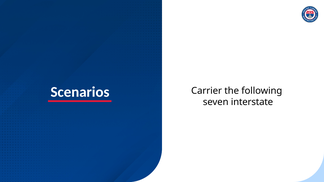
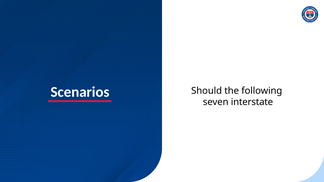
Carrier: Carrier -> Should (207, 91)
